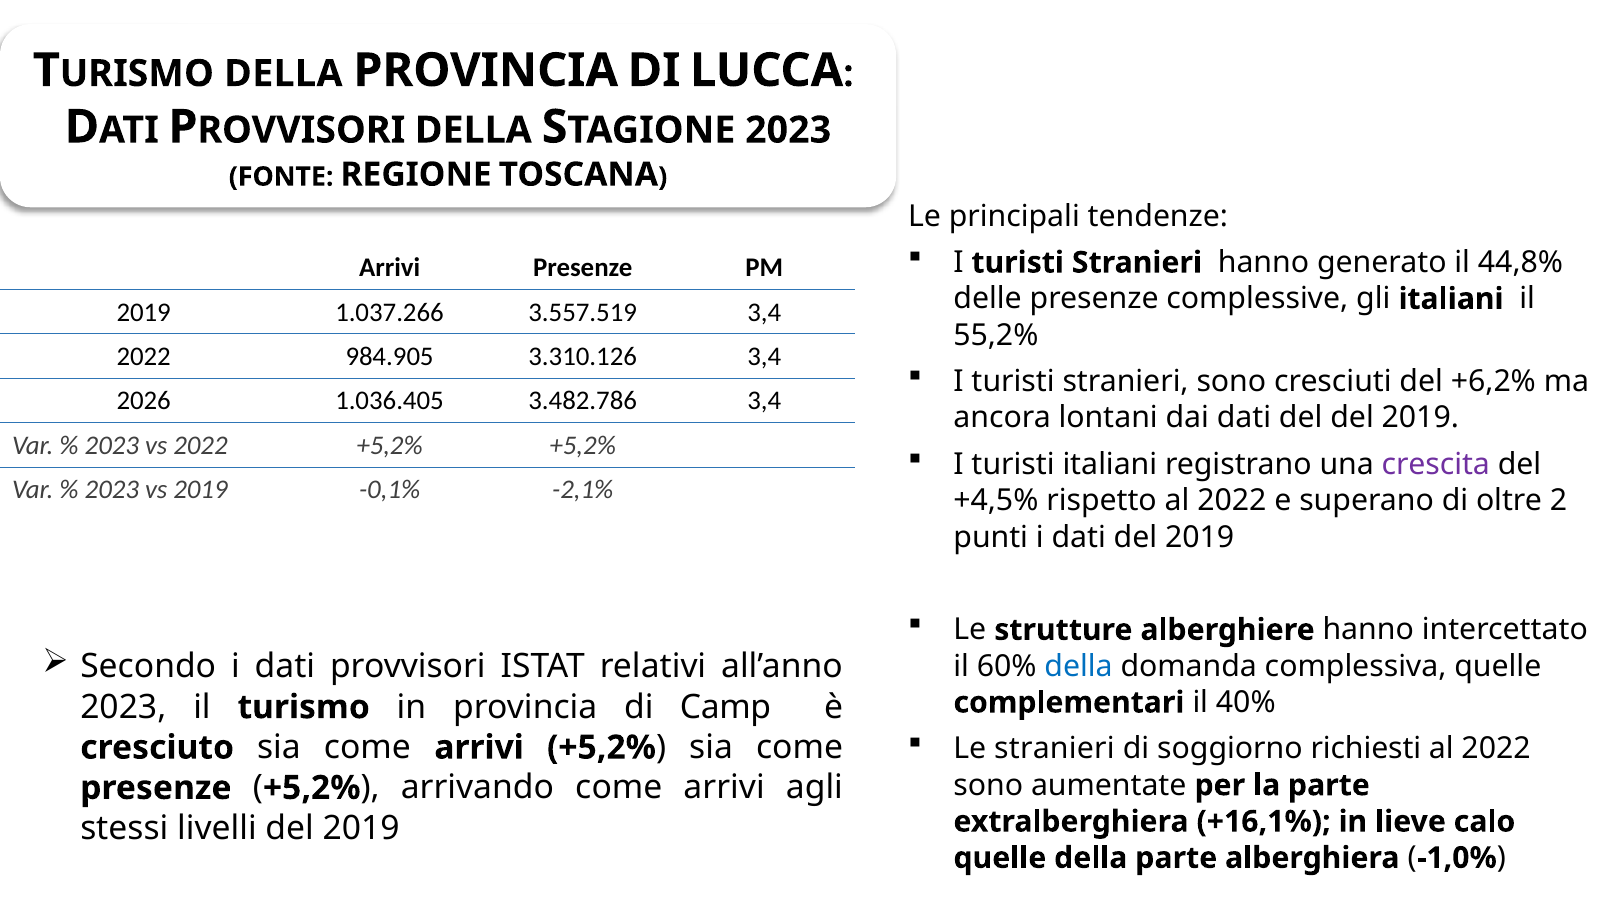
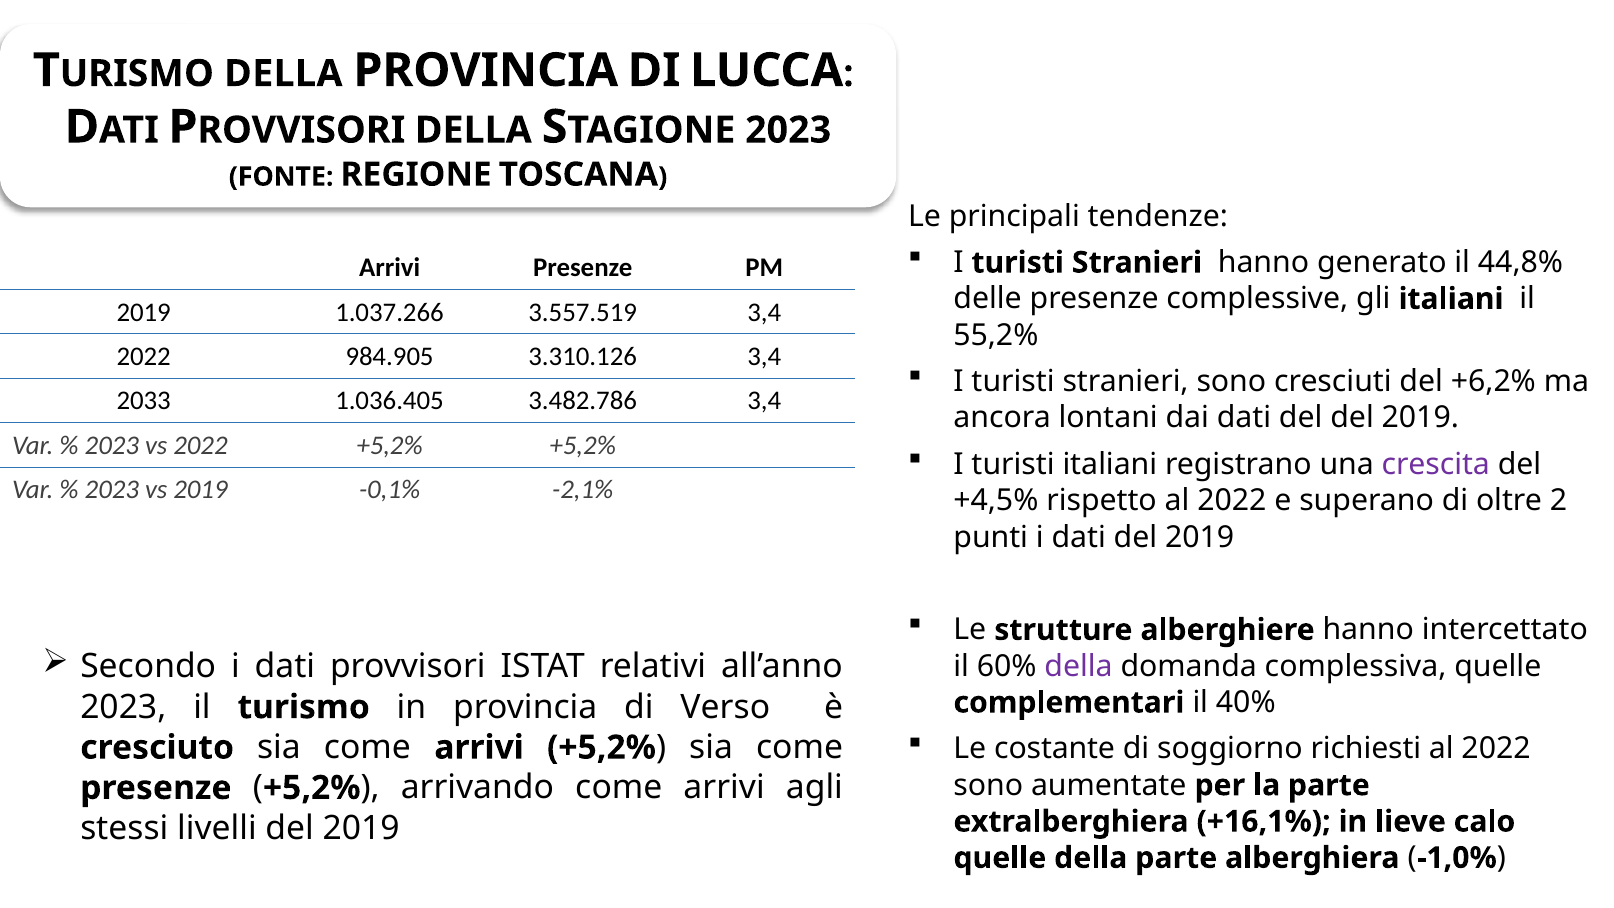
2026: 2026 -> 2033 (144, 401)
della colour: blue -> purple (1079, 666)
Camp: Camp -> Verso (725, 707)
Le stranieri: stranieri -> costante (1055, 749)
